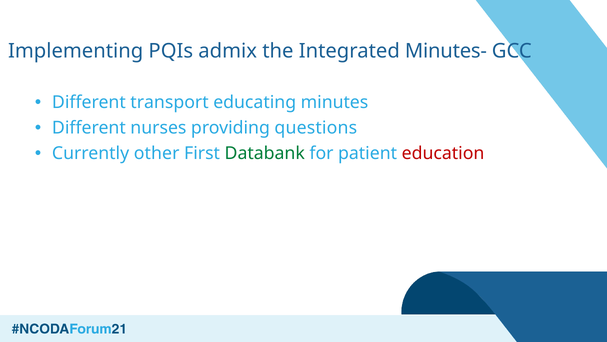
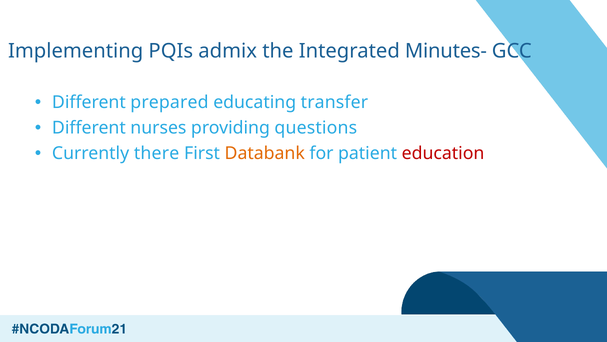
transport: transport -> prepared (169, 102)
minutes: minutes -> transfer (334, 102)
other: other -> there (157, 153)
Databank colour: green -> orange (265, 153)
